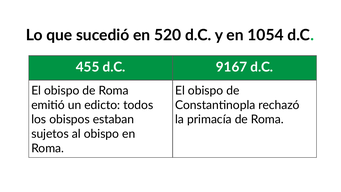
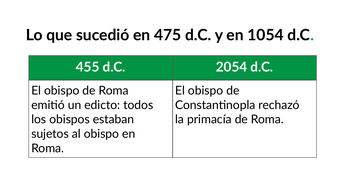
520: 520 -> 475 (168, 35)
9167: 9167 -> 2054 (232, 67)
